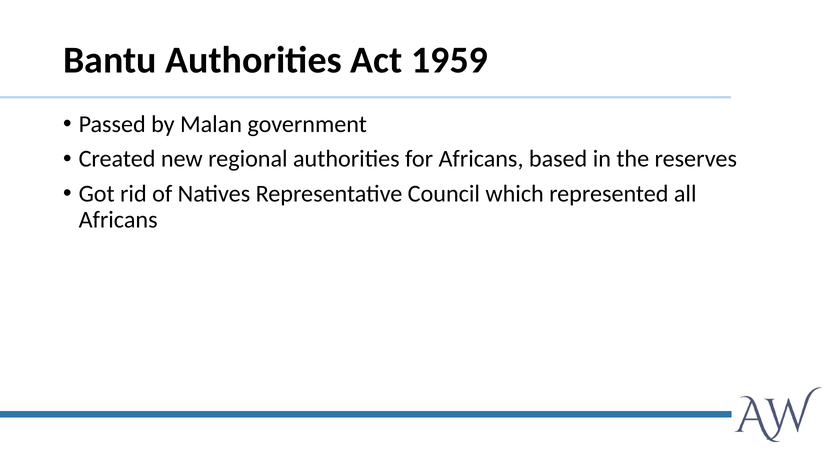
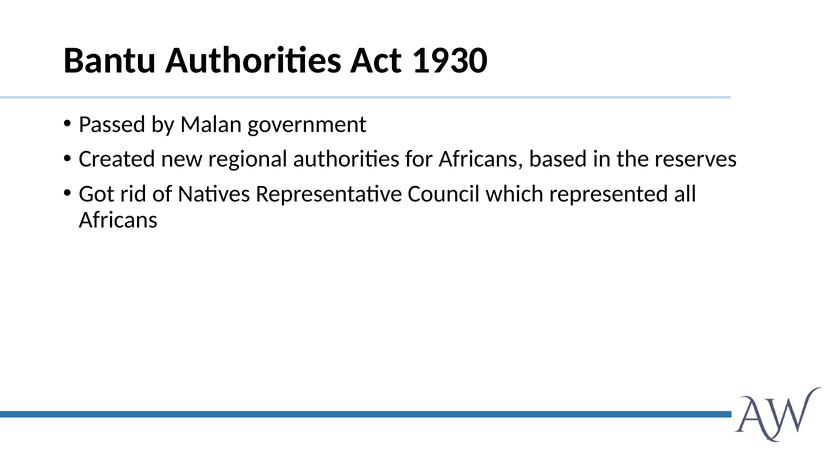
1959: 1959 -> 1930 (450, 60)
